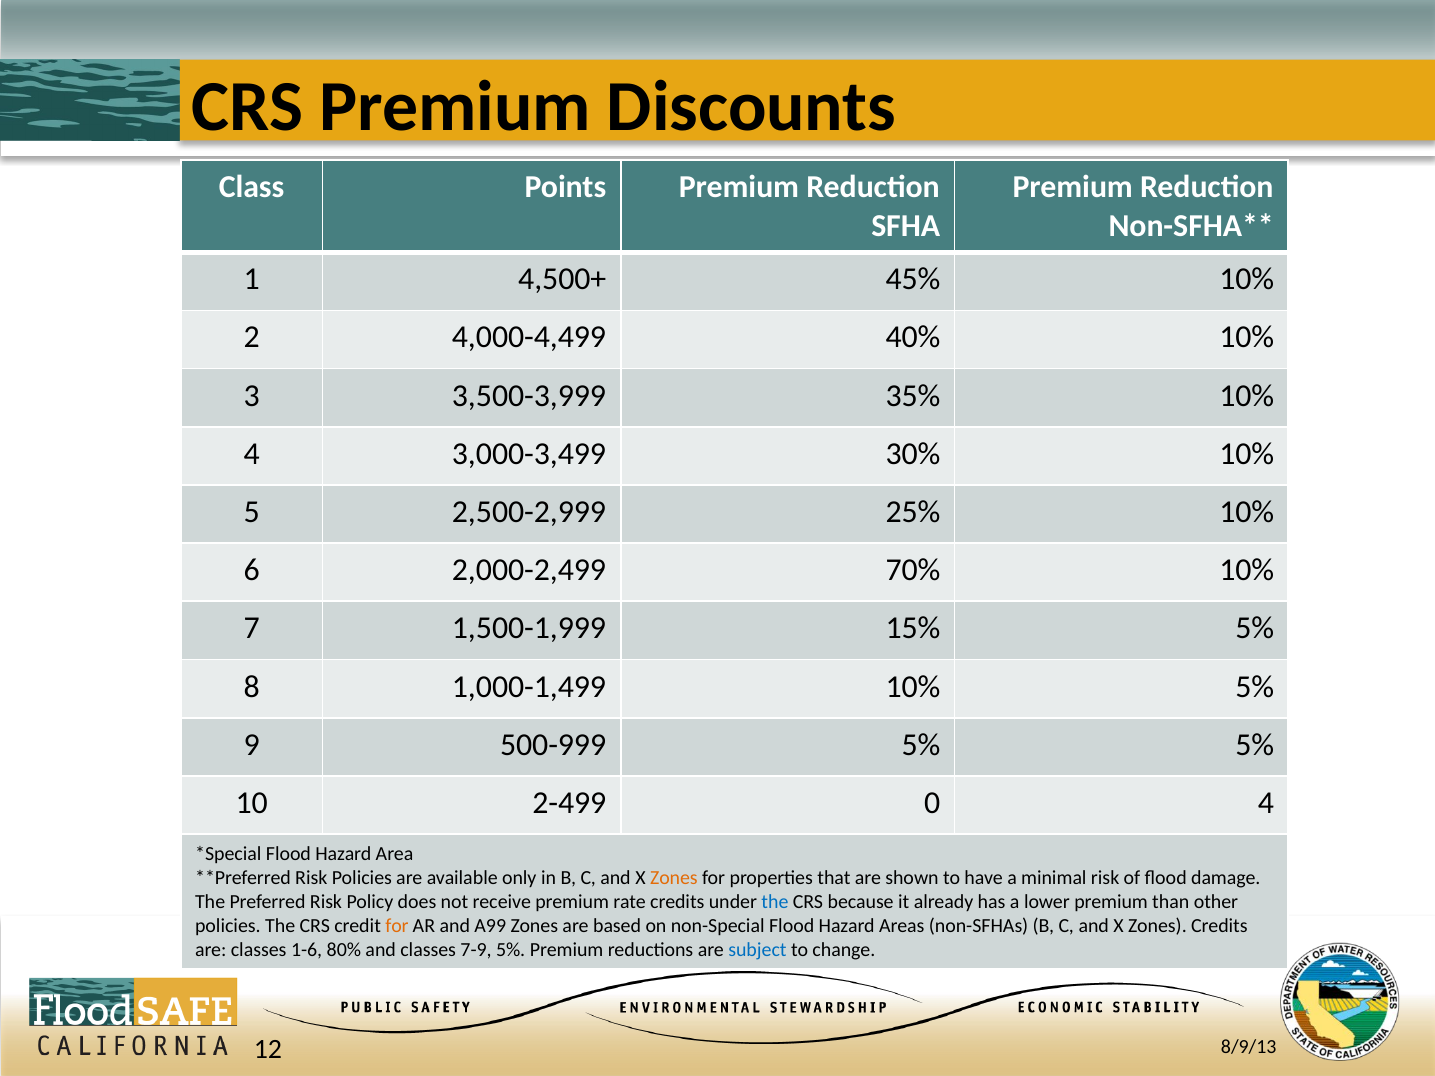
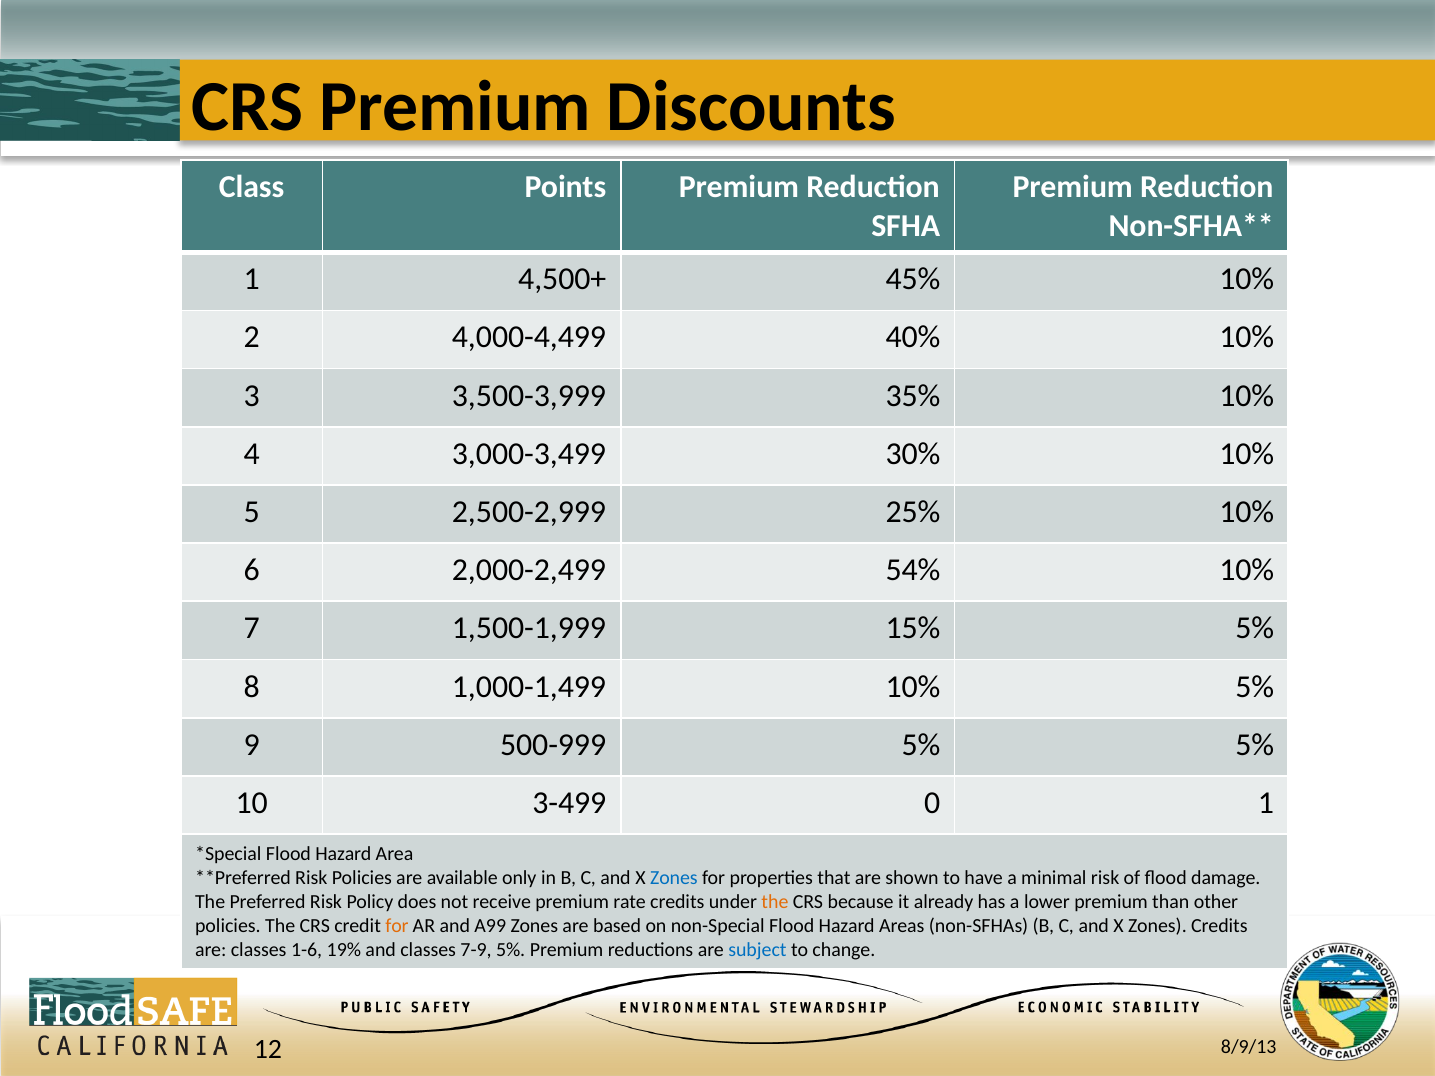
70%: 70% -> 54% (913, 570)
2-499: 2-499 -> 3-499 (569, 803)
0 4: 4 -> 1 (1266, 803)
Zones colour: orange -> blue (674, 878)
the colour: blue -> orange (775, 902)
80%: 80% -> 19% (344, 950)
